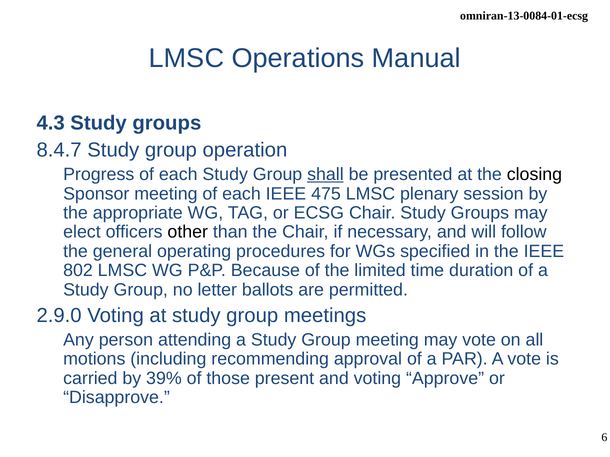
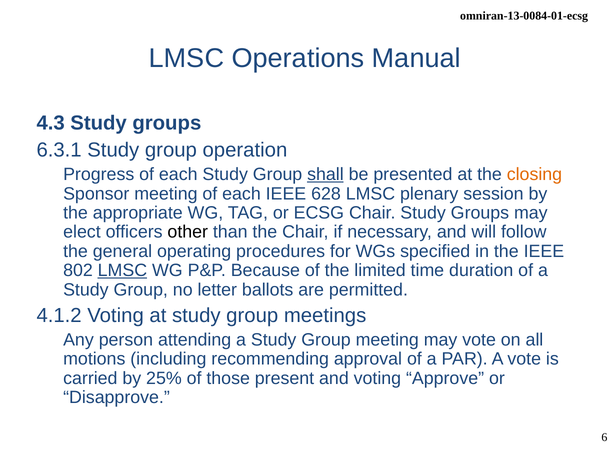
8.4.7: 8.4.7 -> 6.3.1 (59, 150)
closing colour: black -> orange (534, 175)
475: 475 -> 628 (326, 194)
LMSC underline: none -> present (122, 271)
2.9.0: 2.9.0 -> 4.1.2 (59, 316)
39%: 39% -> 25% (164, 379)
